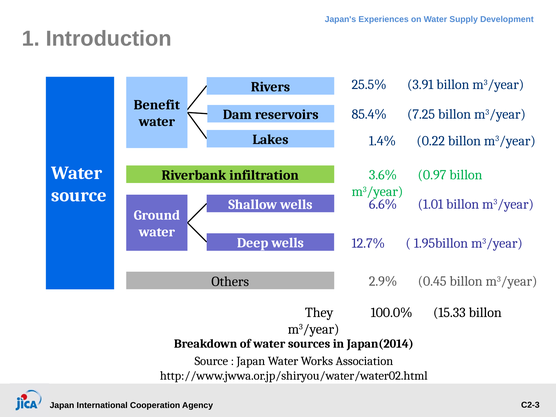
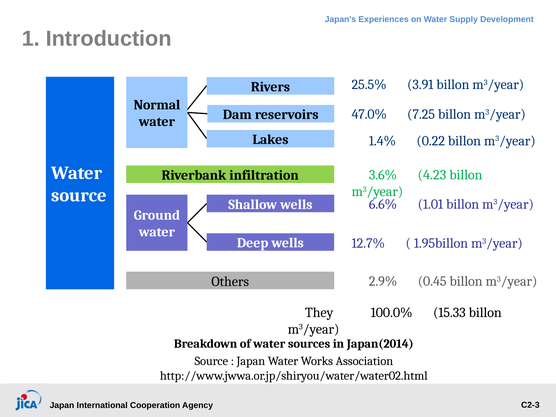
Benefit: Benefit -> Normal (157, 105)
85.4%: 85.4% -> 47.0% (369, 114)
0.97: 0.97 -> 4.23 (432, 175)
